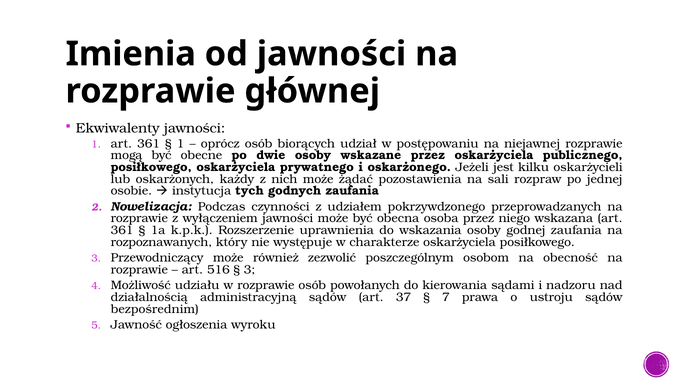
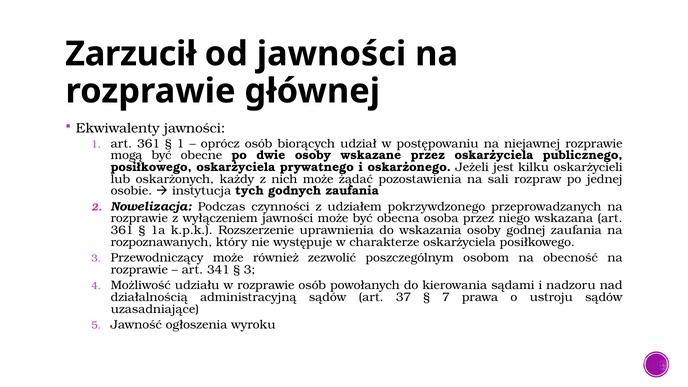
Imienia: Imienia -> Zarzucił (131, 54)
516: 516 -> 341 (218, 270)
bezpośrednim: bezpośrednim -> uzasadniające (155, 309)
